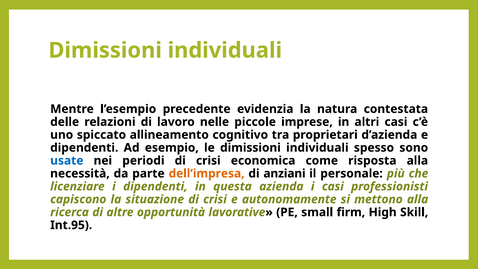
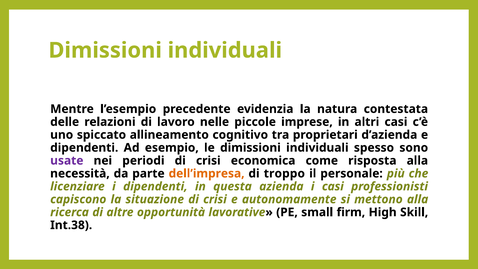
usate colour: blue -> purple (67, 161)
anziani: anziani -> troppo (284, 173)
Int.95: Int.95 -> Int.38 (71, 225)
